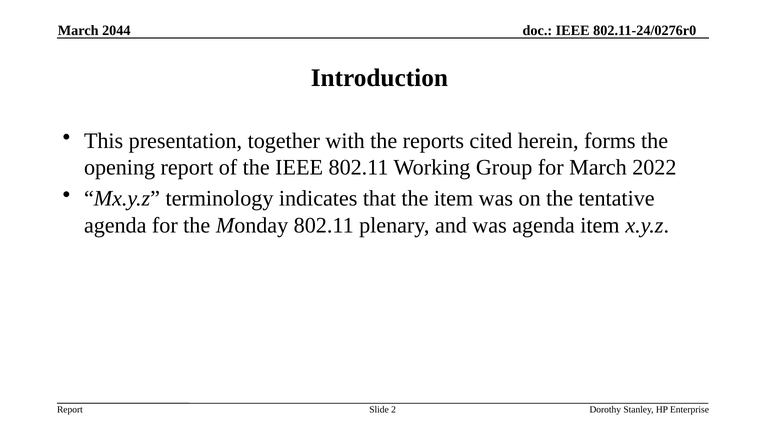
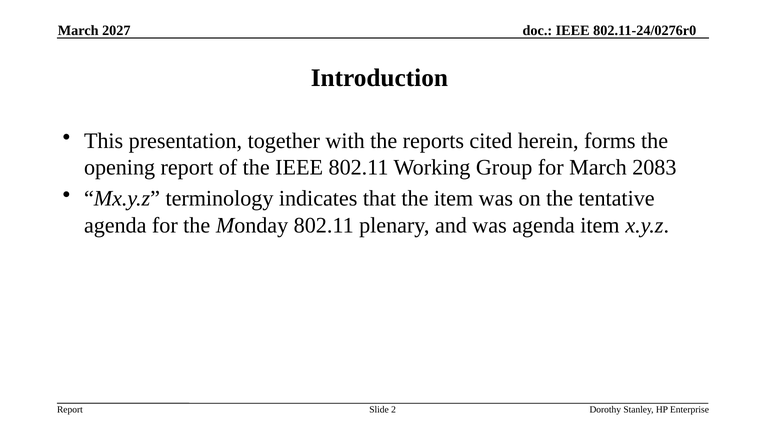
2044: 2044 -> 2027 (116, 30)
2022: 2022 -> 2083 (654, 168)
